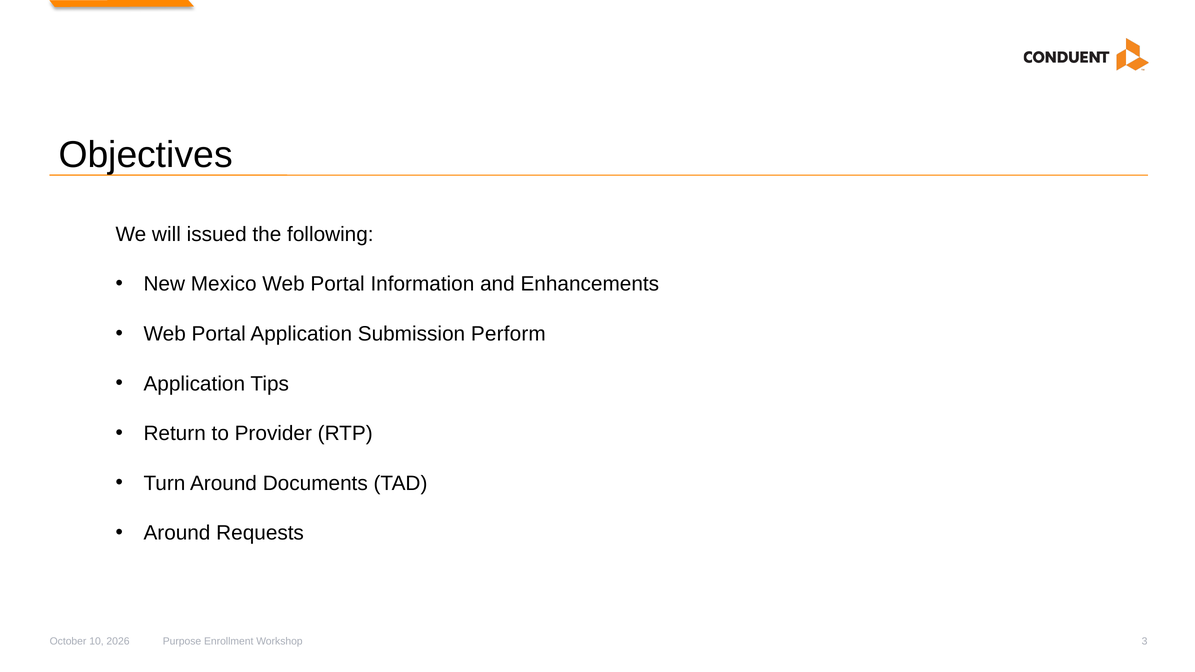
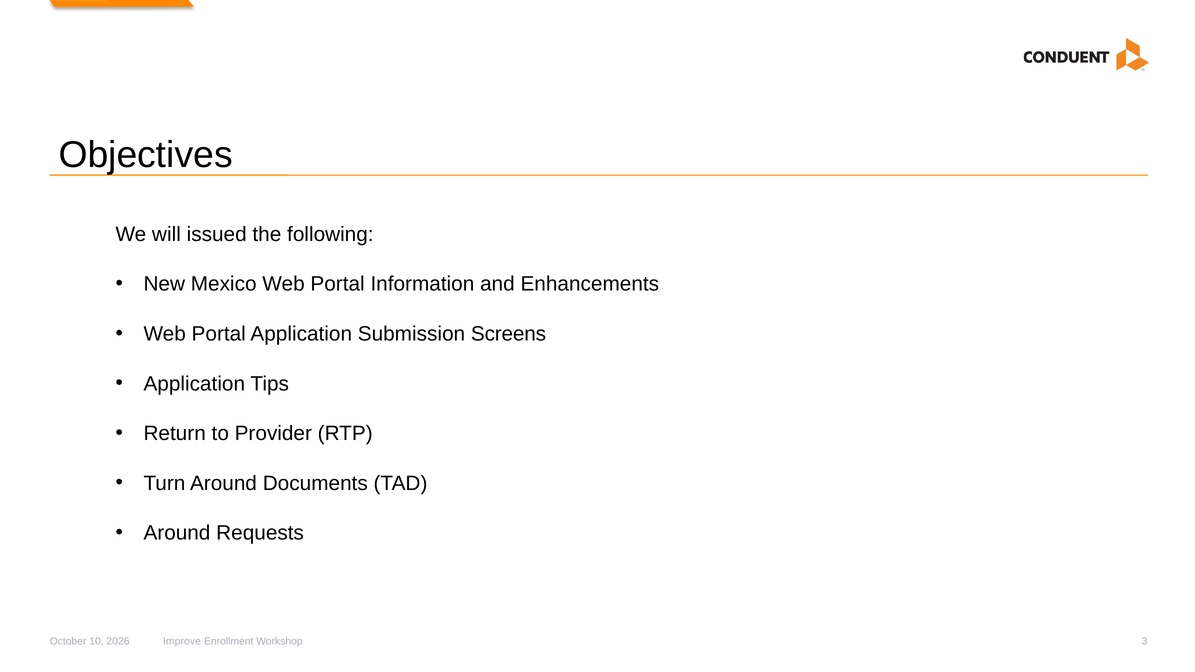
Perform: Perform -> Screens (509, 334)
Purpose: Purpose -> Improve (182, 642)
